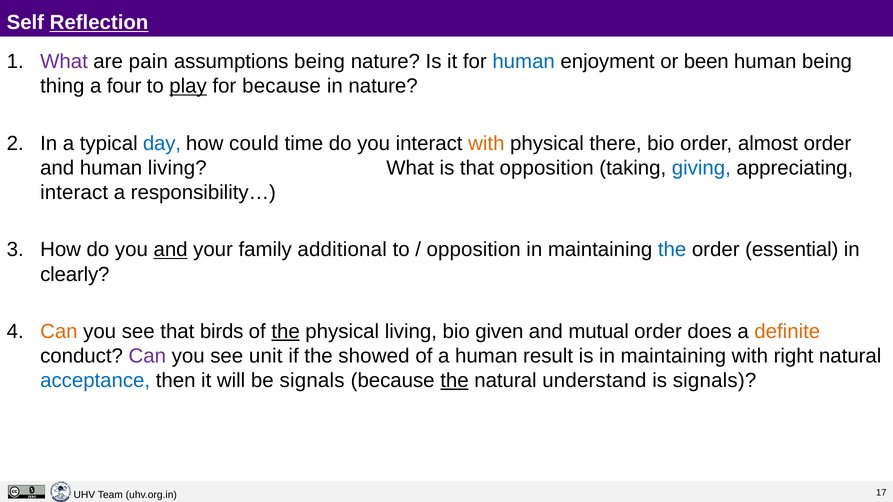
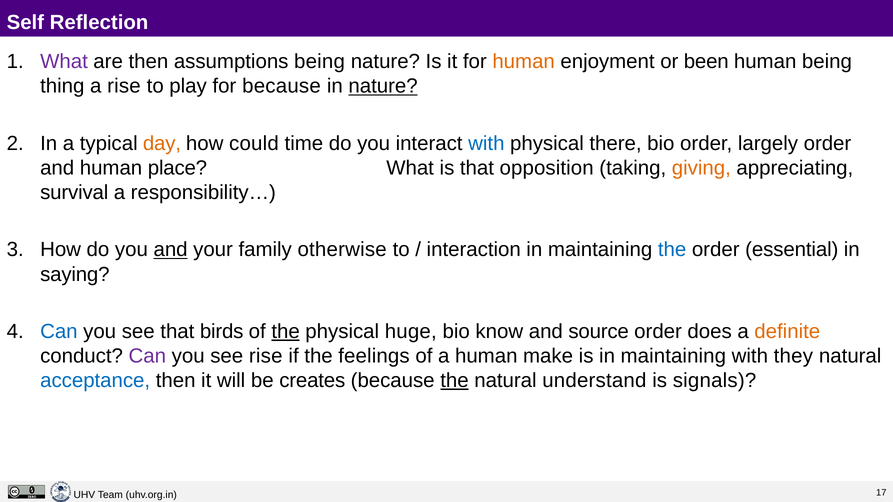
Reflection underline: present -> none (99, 23)
are pain: pain -> then (148, 62)
human colour: blue -> orange (524, 62)
a four: four -> rise (124, 86)
play underline: present -> none (188, 86)
nature underline: none -> present (383, 86)
day colour: blue -> orange (162, 144)
with colour: orange -> blue (486, 144)
almost: almost -> largely (768, 144)
human living: living -> place (177, 168)
giving colour: blue -> orange (701, 168)
interact: interact -> survival (74, 193)
additional: additional -> otherwise (342, 250)
opposition: opposition -> interaction (474, 250)
clearly: clearly -> saying (75, 274)
Can colour: orange -> blue (59, 332)
physical living: living -> huge (411, 332)
given: given -> know (499, 332)
mutual: mutual -> source (599, 332)
see unit: unit -> rise (266, 356)
showed: showed -> feelings (374, 356)
result: result -> make (548, 356)
right: right -> they (793, 356)
be signals: signals -> creates (312, 381)
